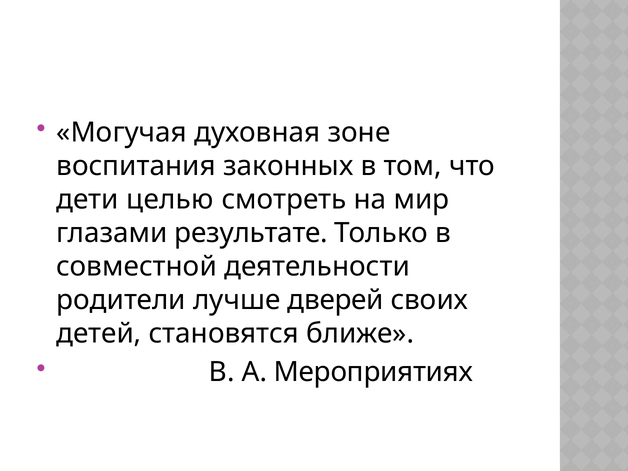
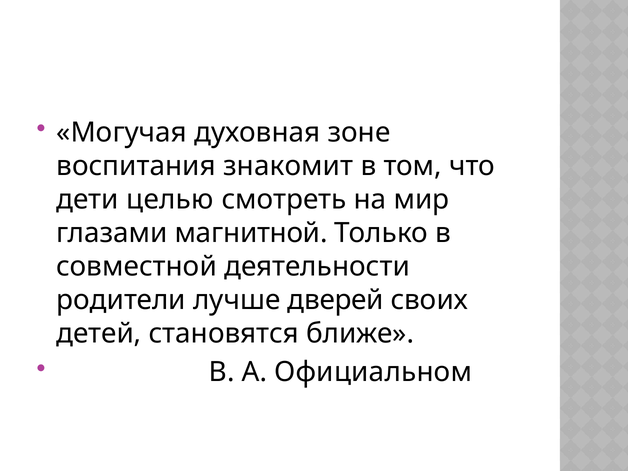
законных: законных -> знакомит (288, 166)
результате: результате -> магнитной (251, 233)
Мероприятиях: Мероприятиях -> Официальном (373, 372)
